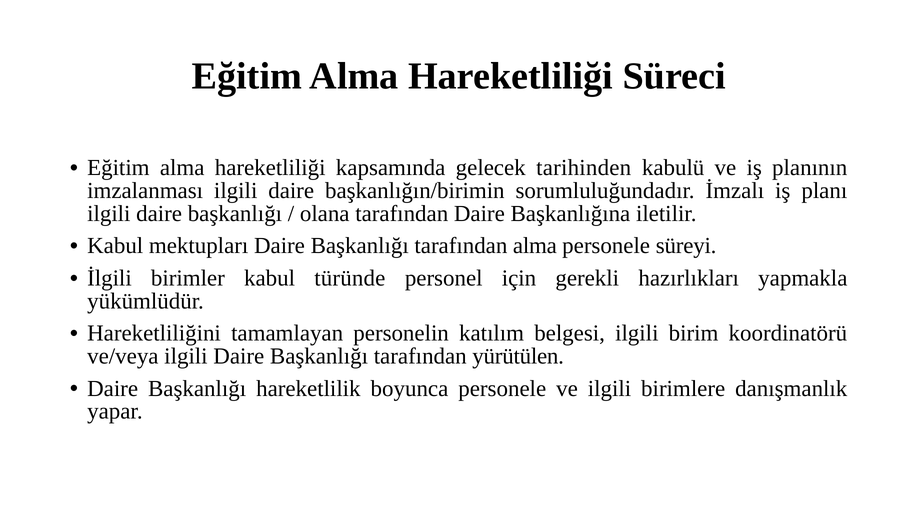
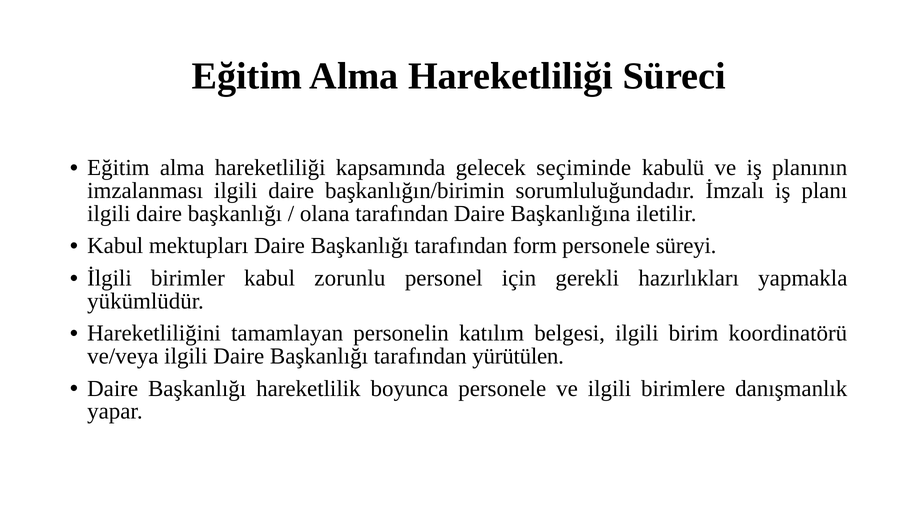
tarihinden: tarihinden -> seçiminde (584, 168)
tarafından alma: alma -> form (535, 246)
türünde: türünde -> zorunlu (350, 278)
